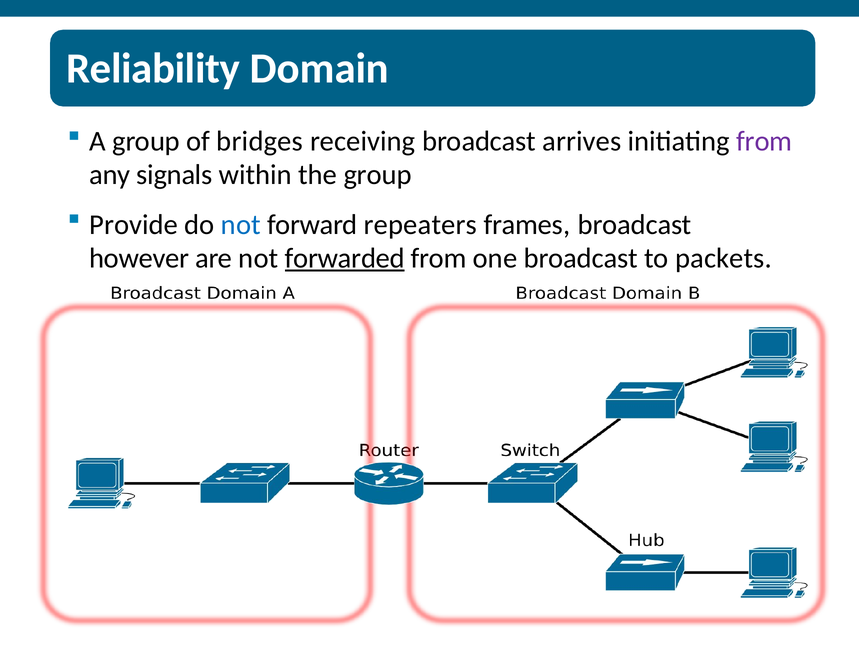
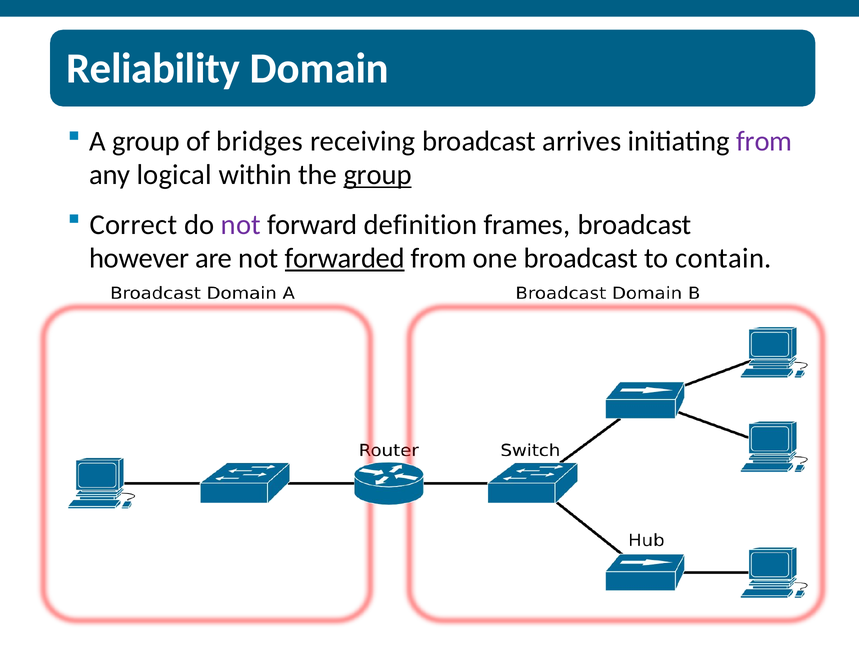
signals: signals -> logical (174, 175)
group underline: none -> present (378, 175)
Provide: Provide -> Correct (133, 224)
not colour: blue -> purple (241, 224)
repeaters: repeaters -> definition (420, 224)
packets: packets -> contain (724, 258)
